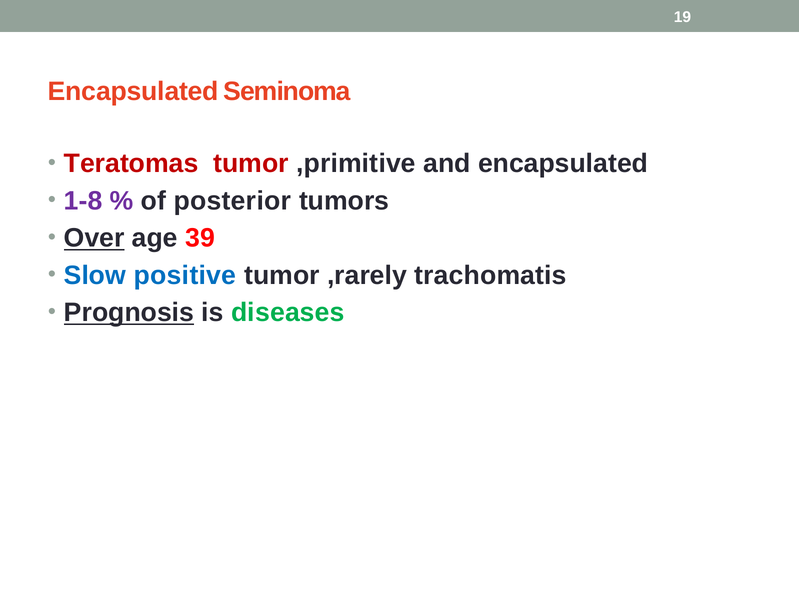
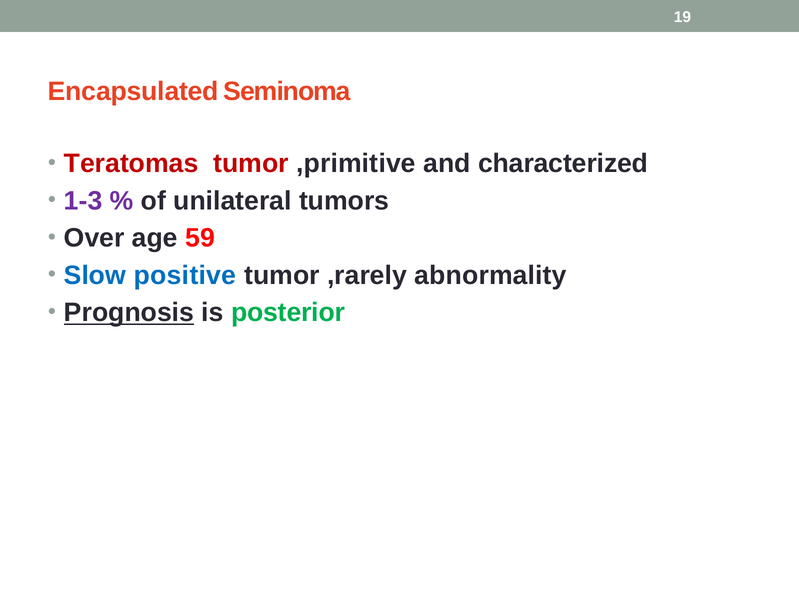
and encapsulated: encapsulated -> characterized (563, 164)
1-8: 1-8 -> 1-3 (83, 201)
posterior: posterior -> unilateral (233, 201)
Over underline: present -> none (94, 238)
39: 39 -> 59 (200, 238)
trachomatis: trachomatis -> abnormality (491, 276)
diseases: diseases -> posterior (288, 313)
